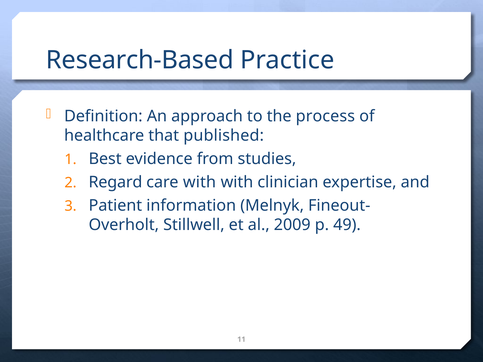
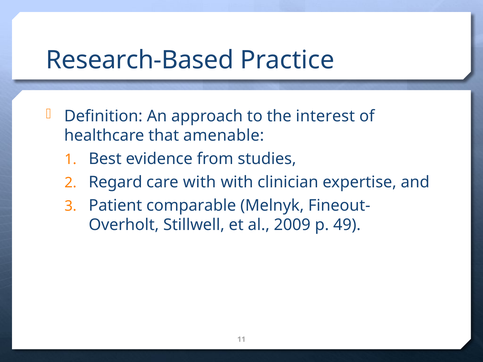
process: process -> interest (325, 116)
published: published -> amenable (224, 136)
information: information -> comparable (191, 206)
